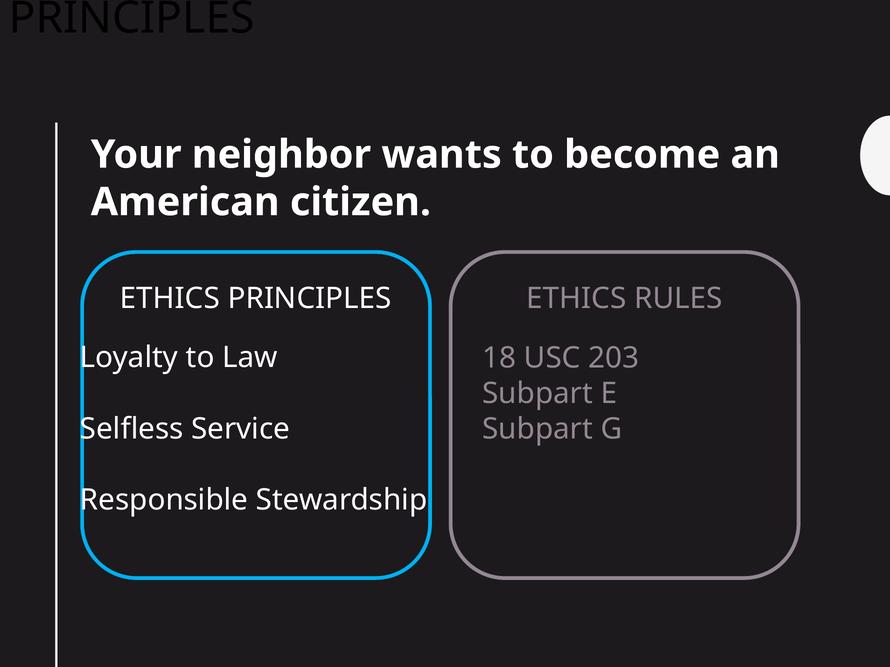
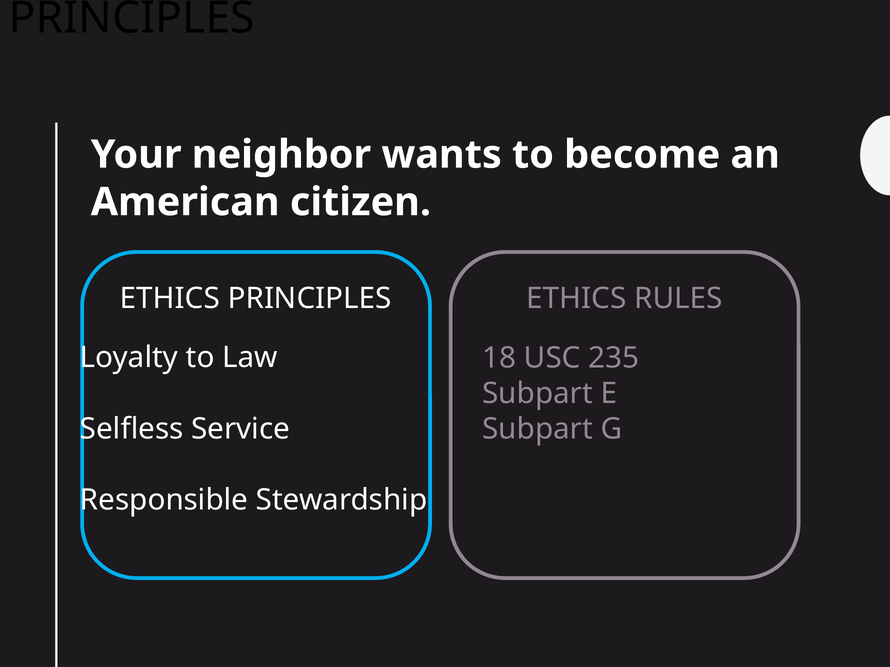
203: 203 -> 235 (614, 358)
